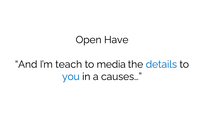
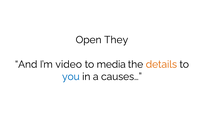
Have: Have -> They (116, 40)
teach: teach -> video (69, 64)
details colour: blue -> orange (161, 64)
